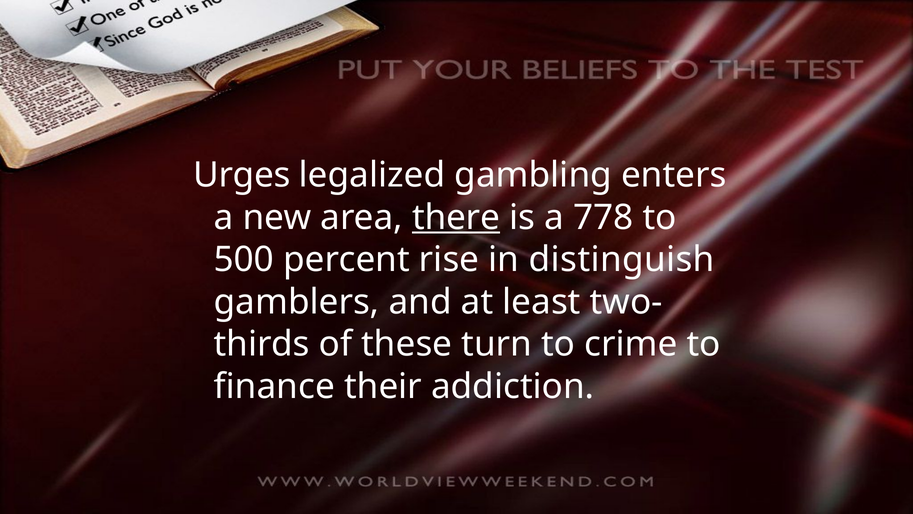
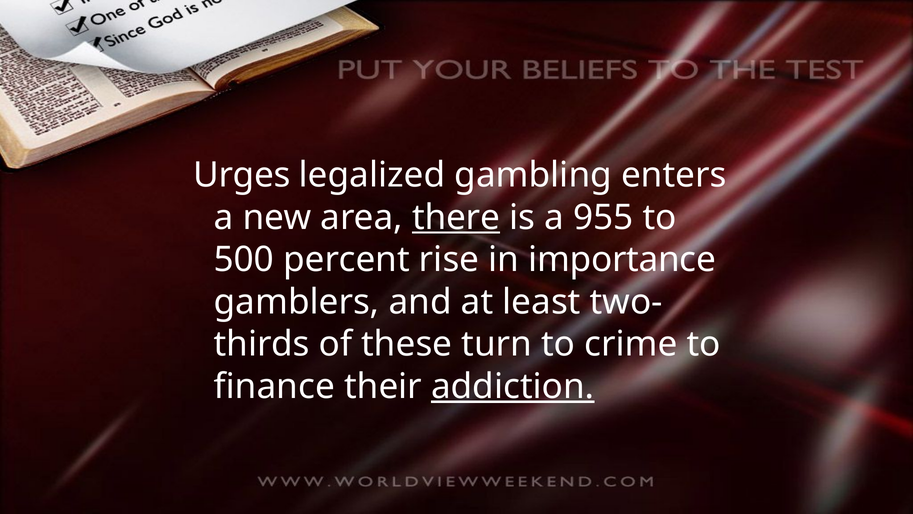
778: 778 -> 955 (603, 217)
distinguish: distinguish -> importance (622, 260)
addiction underline: none -> present (513, 386)
